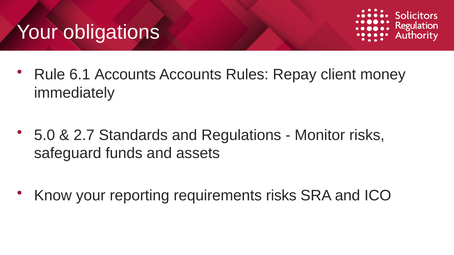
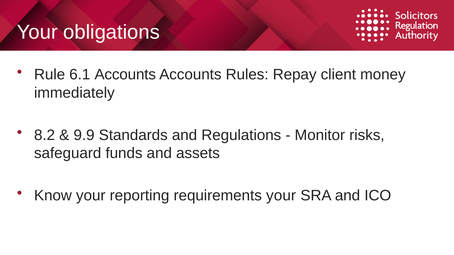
5.0: 5.0 -> 8.2 (45, 135)
2.7: 2.7 -> 9.9 (84, 135)
requirements risks: risks -> your (281, 196)
